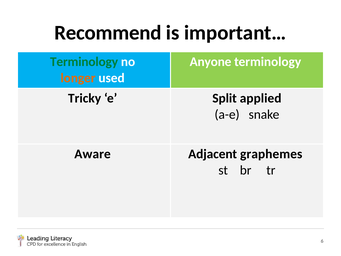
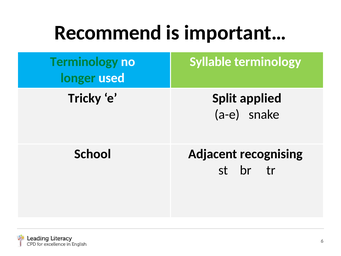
Anyone: Anyone -> Syllable (210, 62)
longer colour: orange -> green (78, 78)
Aware: Aware -> School (93, 154)
graphemes: graphemes -> recognising (271, 154)
